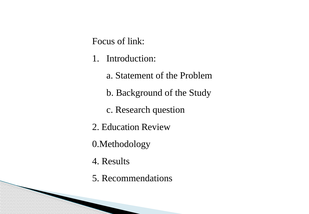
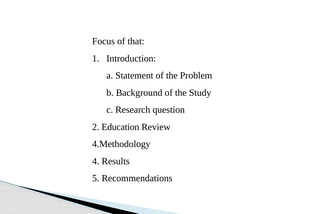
link: link -> that (136, 41)
0.Methodology: 0.Methodology -> 4.Methodology (121, 144)
